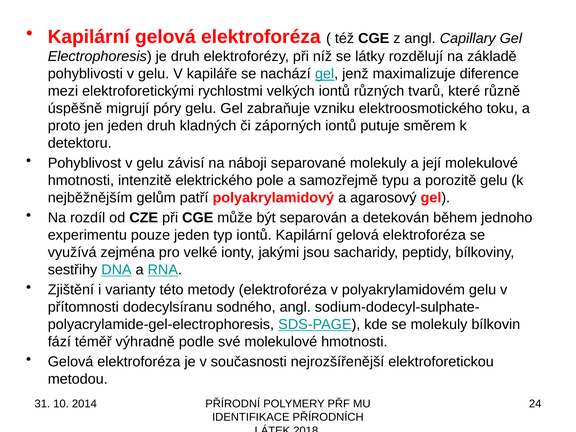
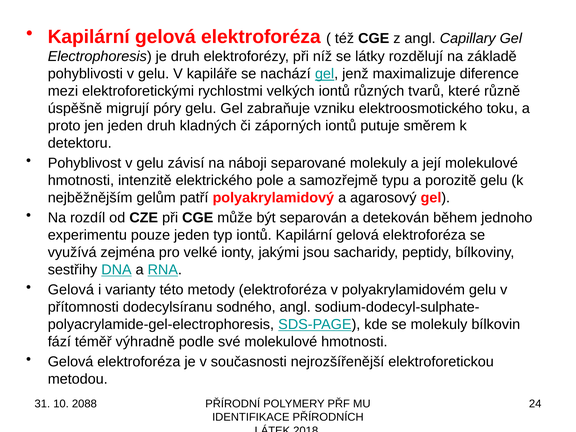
Zjištění: Zjištění -> Gelová (71, 290)
2014: 2014 -> 2088 (84, 404)
